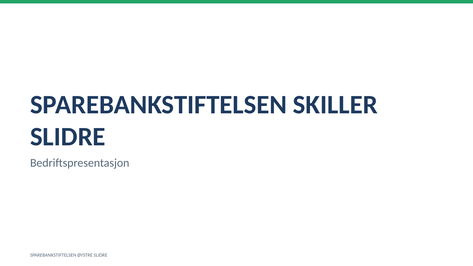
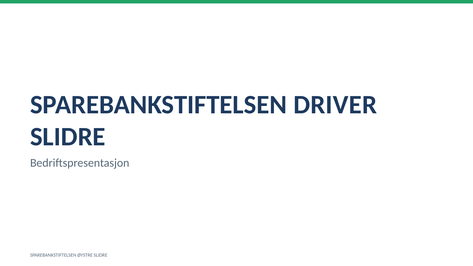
SKILLER: SKILLER -> DRIVER (335, 105)
